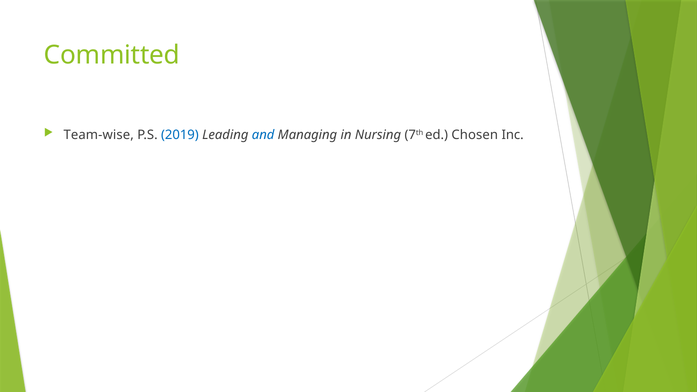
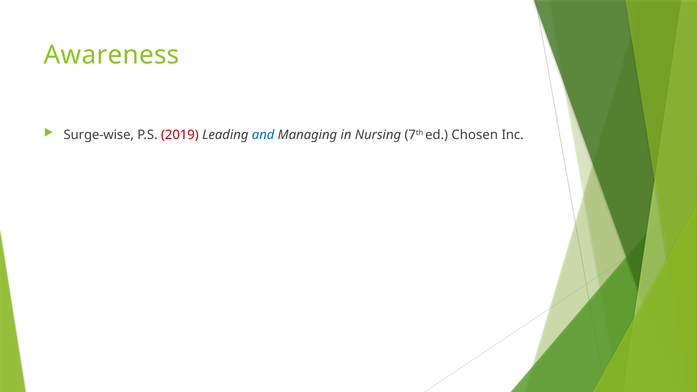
Committed: Committed -> Awareness (112, 55)
Team-wise: Team-wise -> Surge-wise (99, 135)
2019 colour: blue -> red (180, 135)
